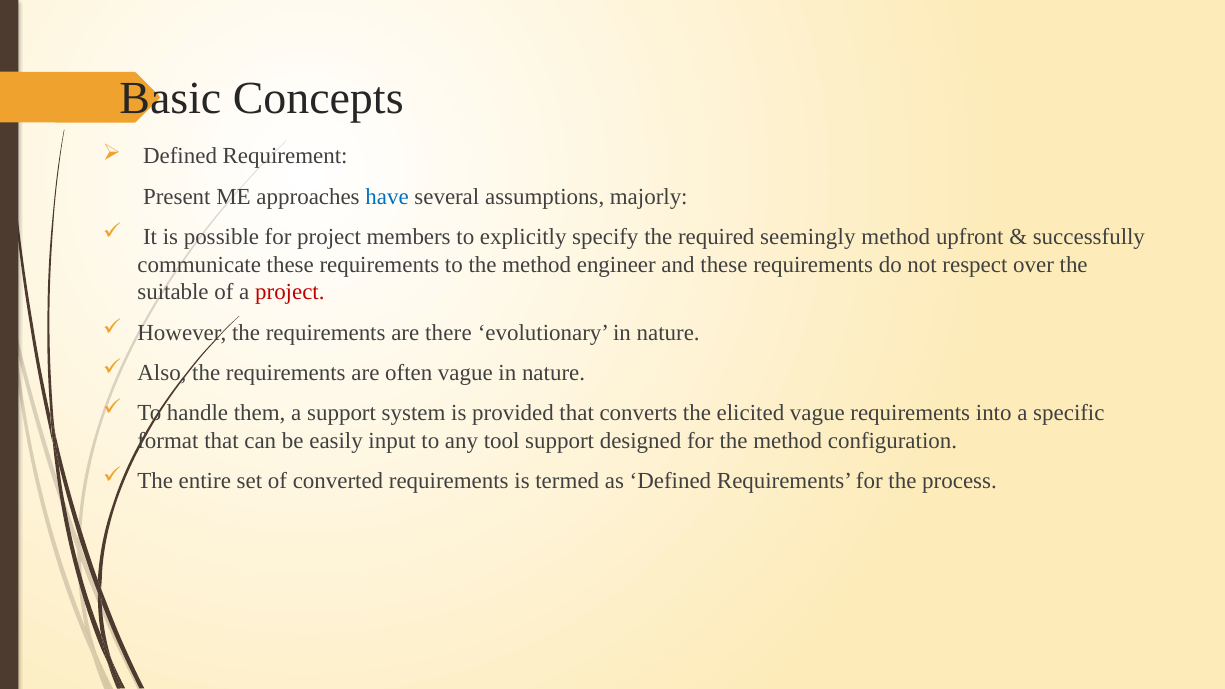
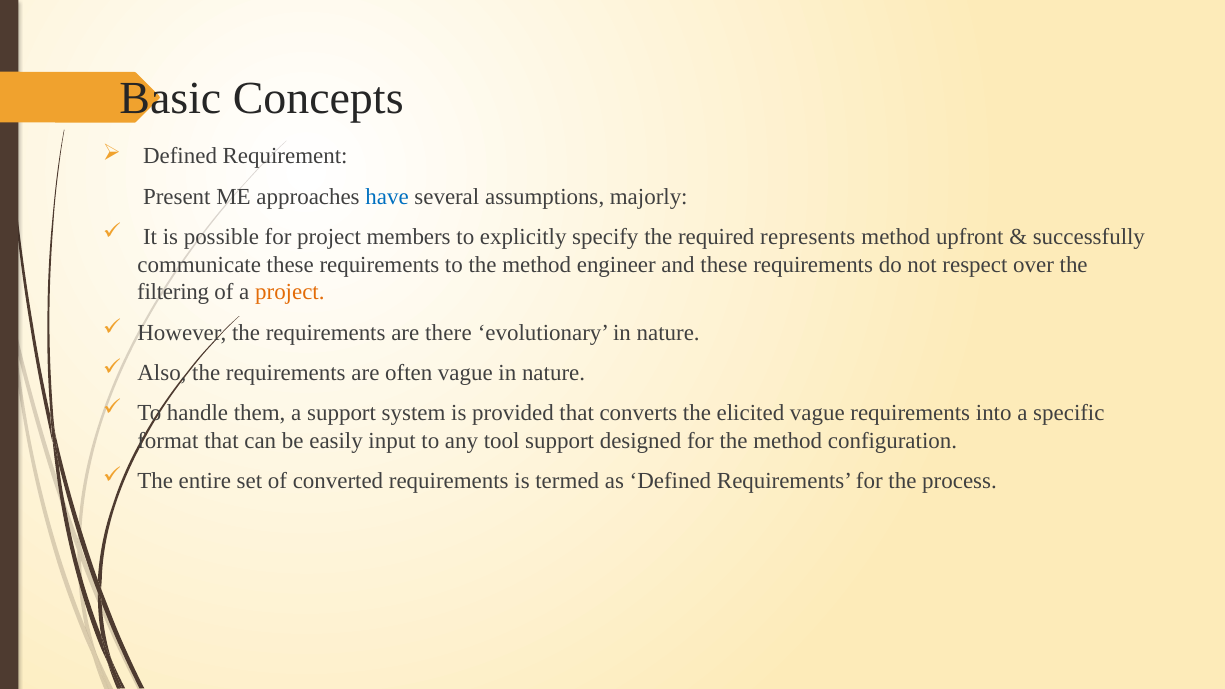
seemingly: seemingly -> represents (808, 237)
suitable: suitable -> filtering (173, 292)
project colour: red -> orange (290, 292)
